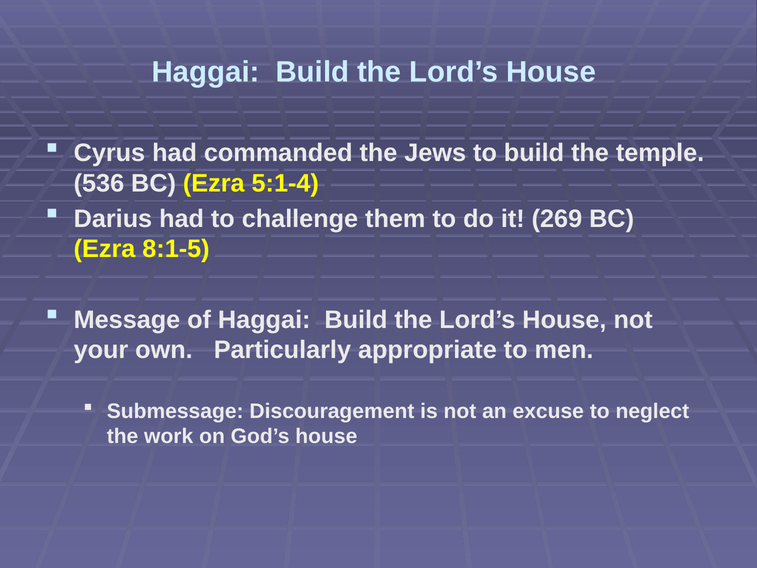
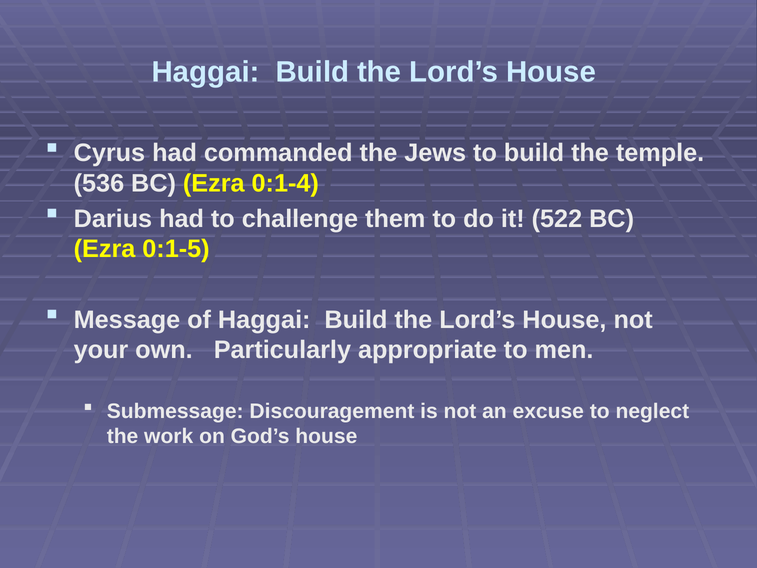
5:1-4: 5:1-4 -> 0:1-4 (285, 183)
269: 269 -> 522 (557, 219)
8:1-5: 8:1-5 -> 0:1-5 (176, 249)
